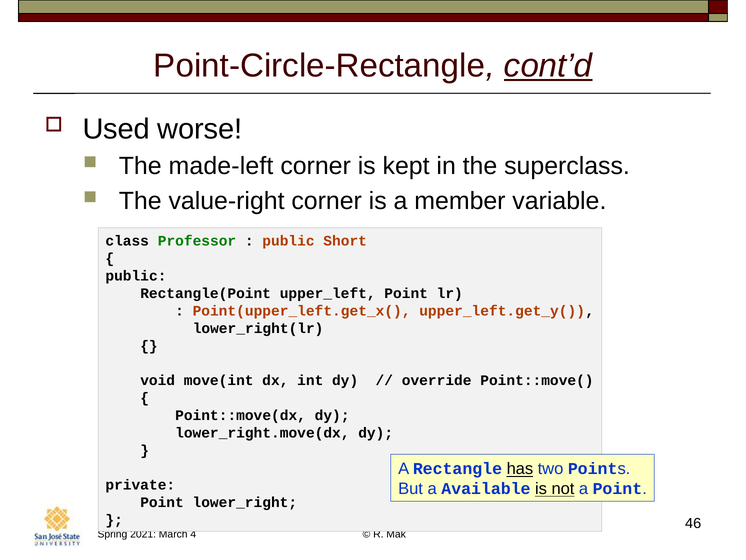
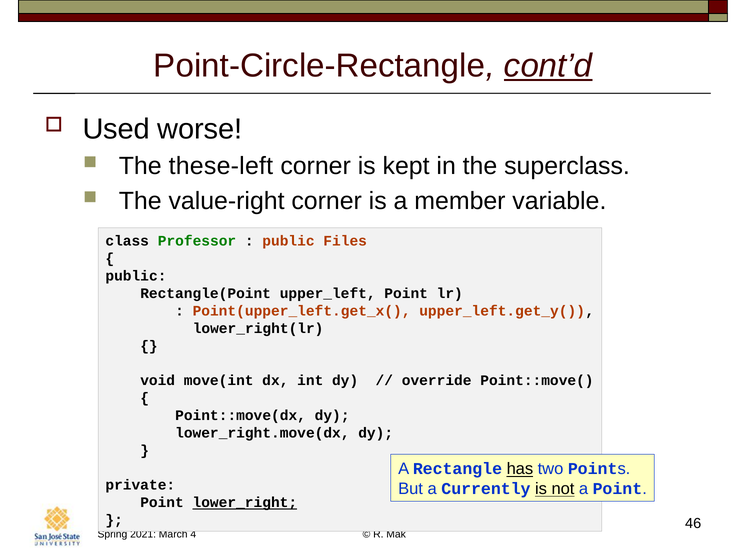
made-left: made-left -> these-left (221, 166)
Short: Short -> Files (345, 241)
Available: Available -> Currently (486, 488)
lower_right underline: none -> present (245, 502)
